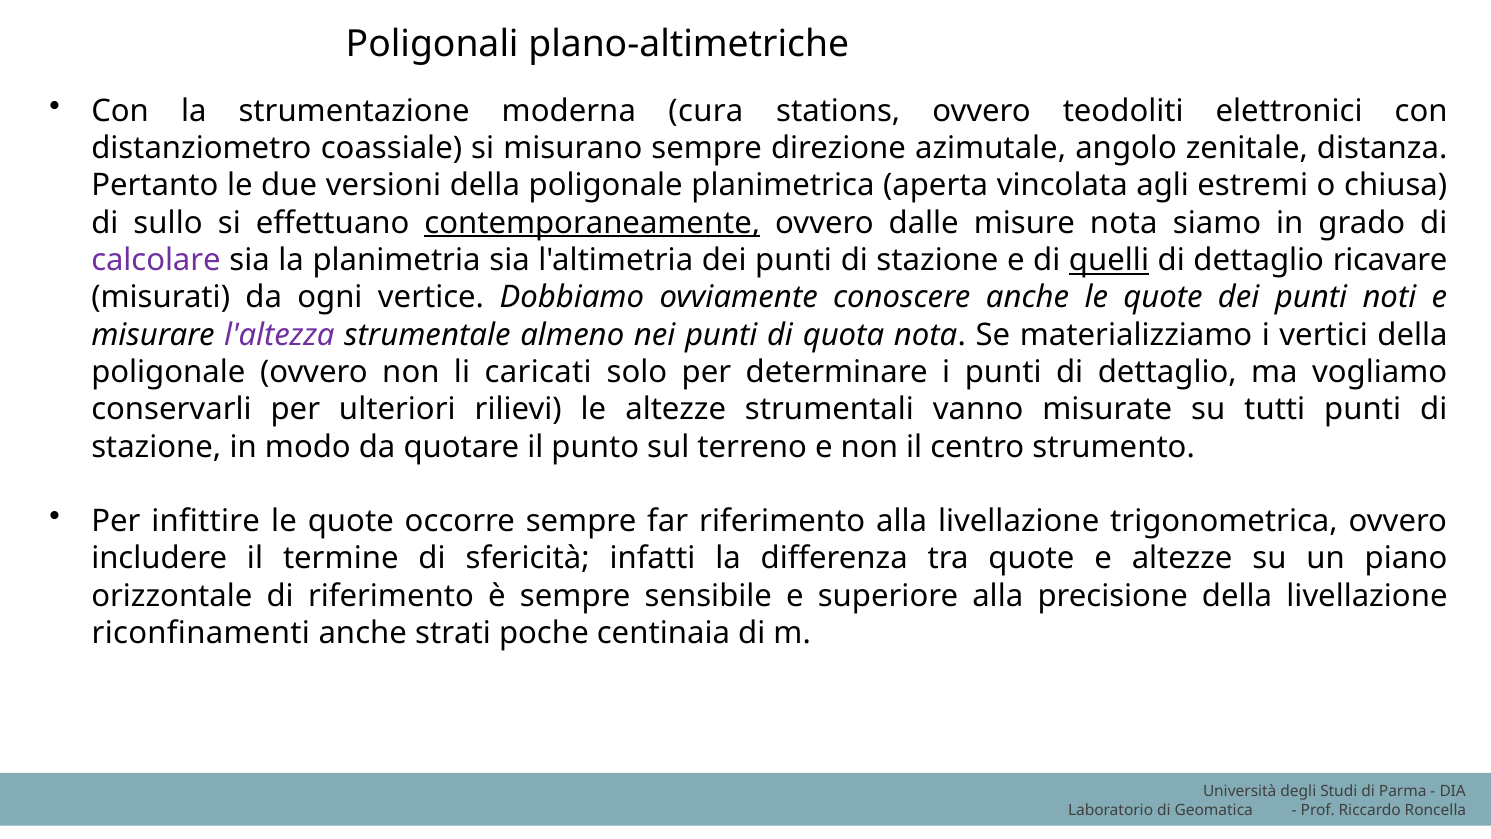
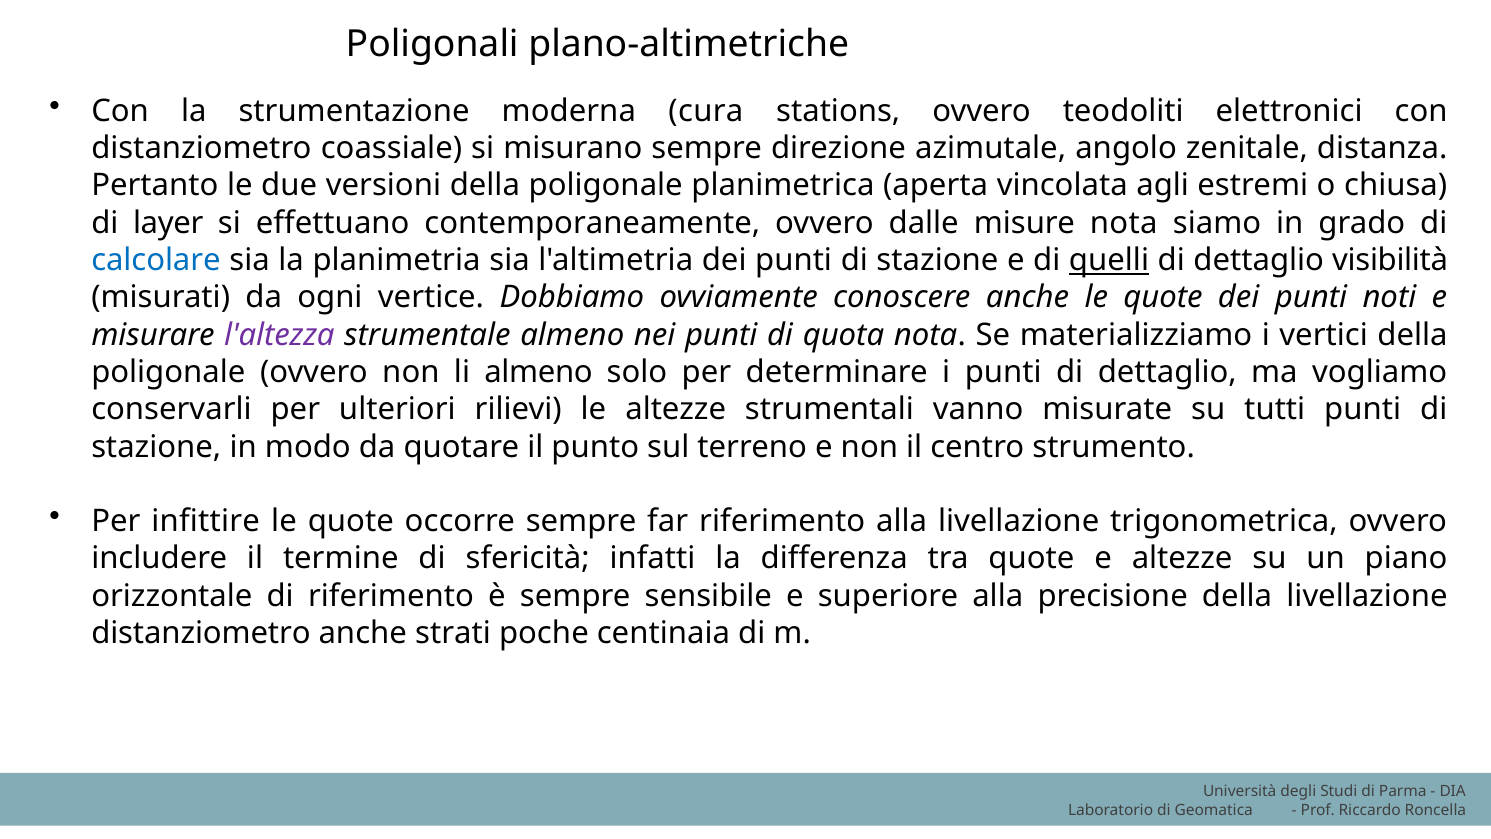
sullo: sullo -> layer (168, 223)
contemporaneamente underline: present -> none (592, 223)
calcolare colour: purple -> blue (156, 260)
ricavare: ricavare -> visibilità (1390, 260)
li caricati: caricati -> almeno (539, 372)
riconfinamenti: riconfinamenti -> distanziometro (201, 633)
